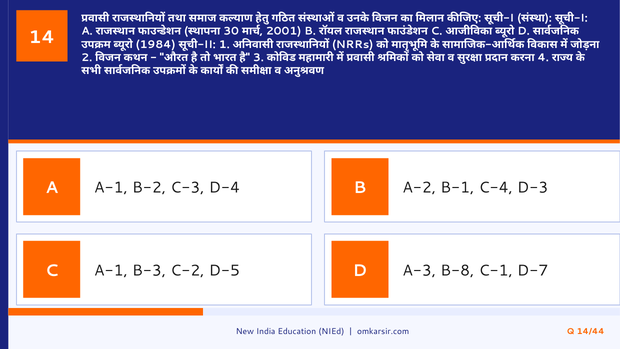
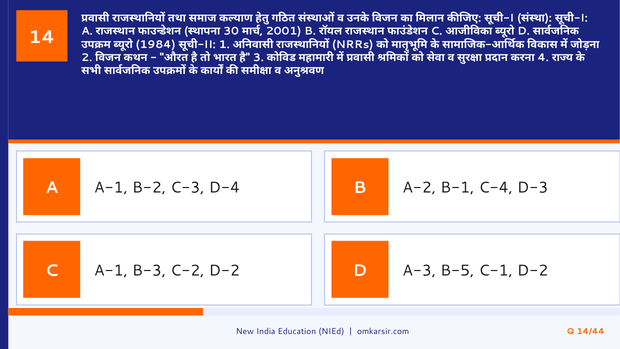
C-2 D-5: D-5 -> D-2 (224, 270)
B-8: B-8 -> B-5 (457, 270)
C-1 D-7: D-7 -> D-2 (533, 270)
